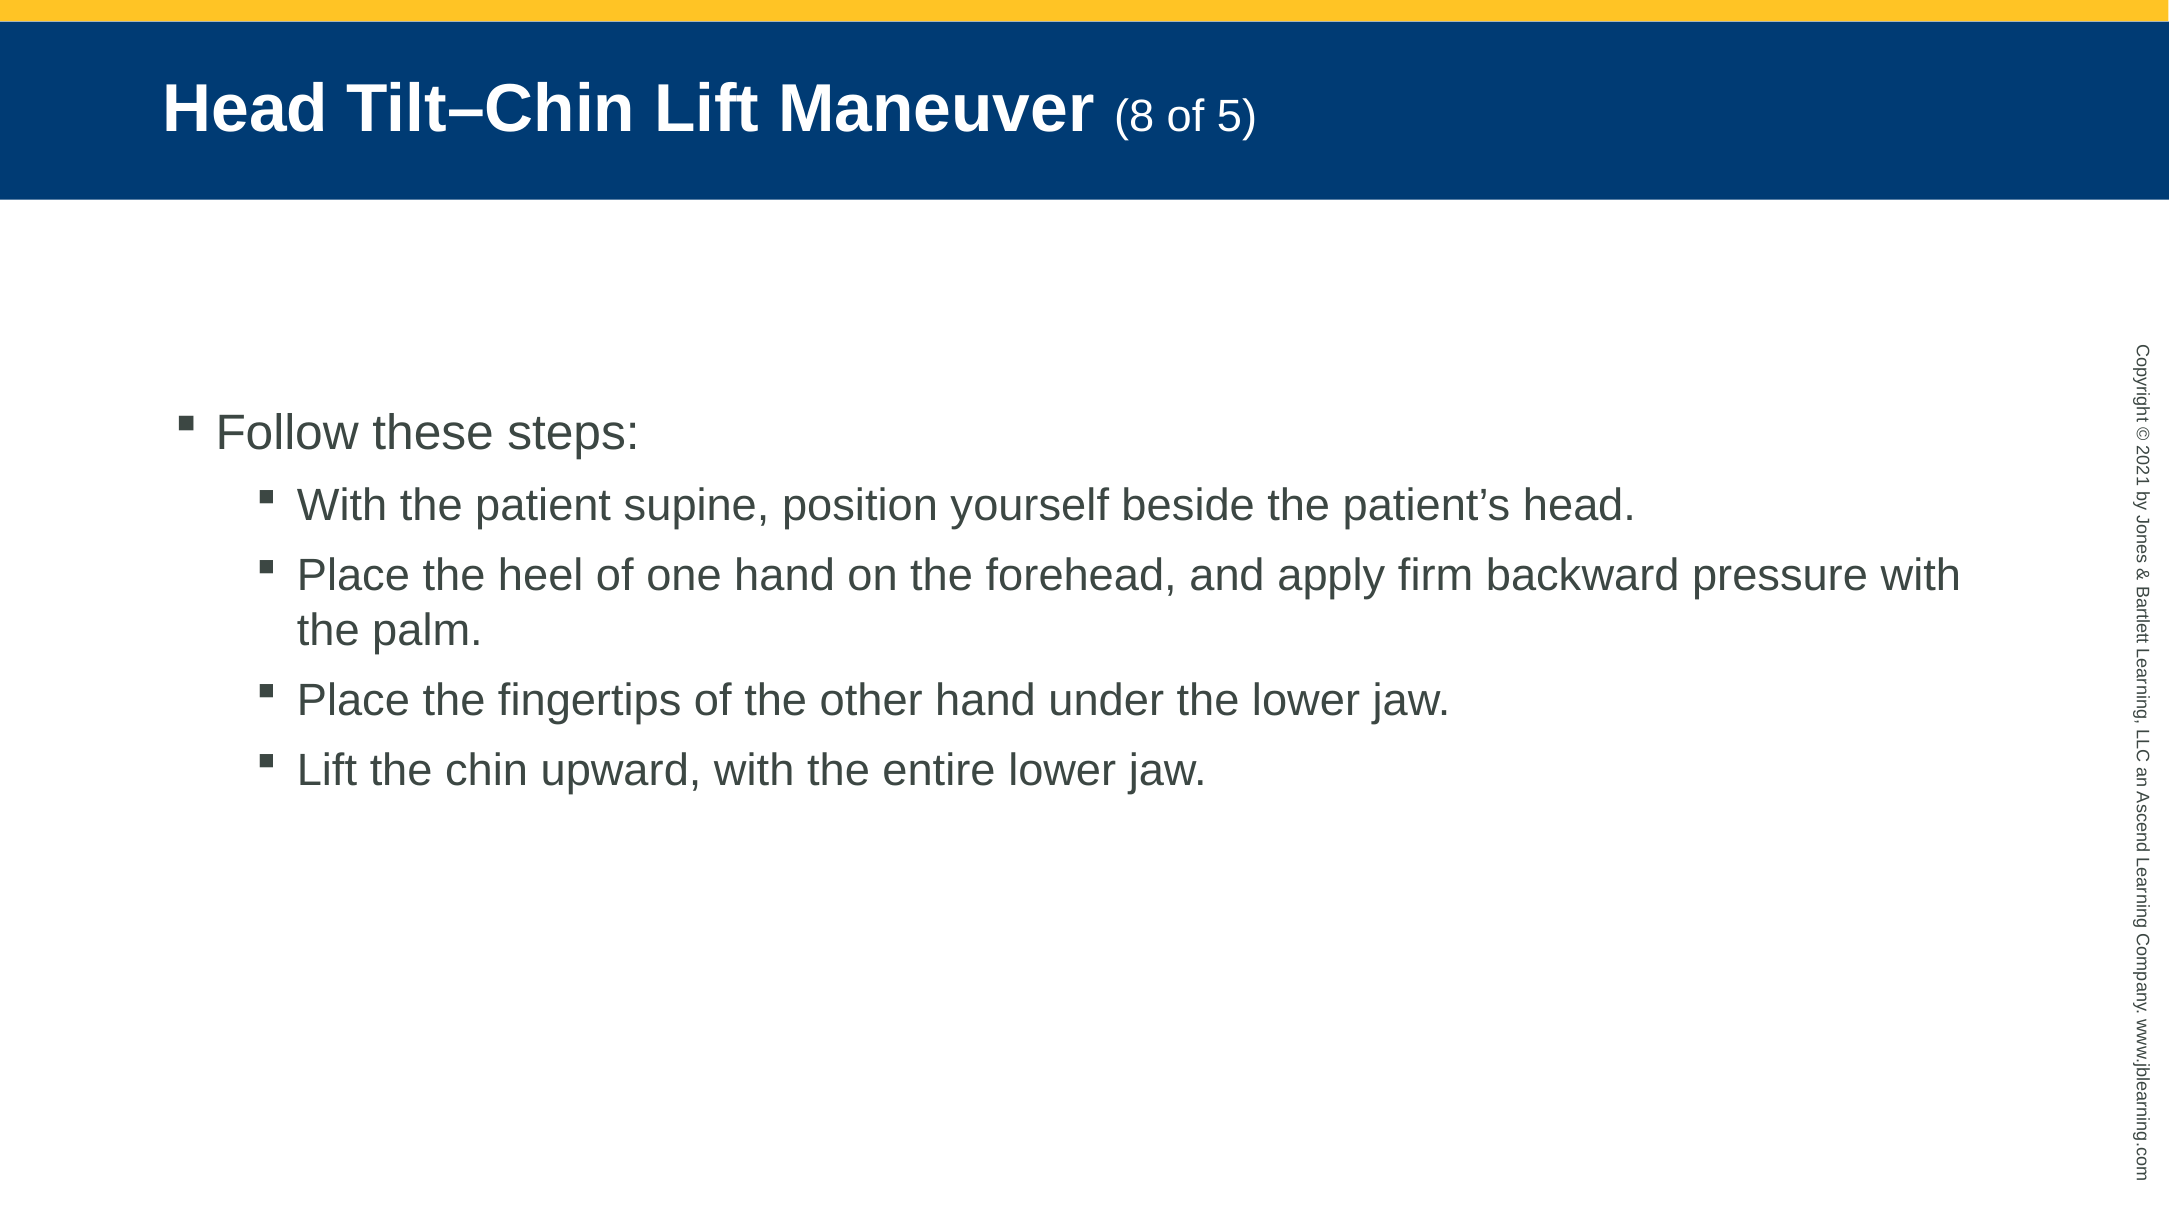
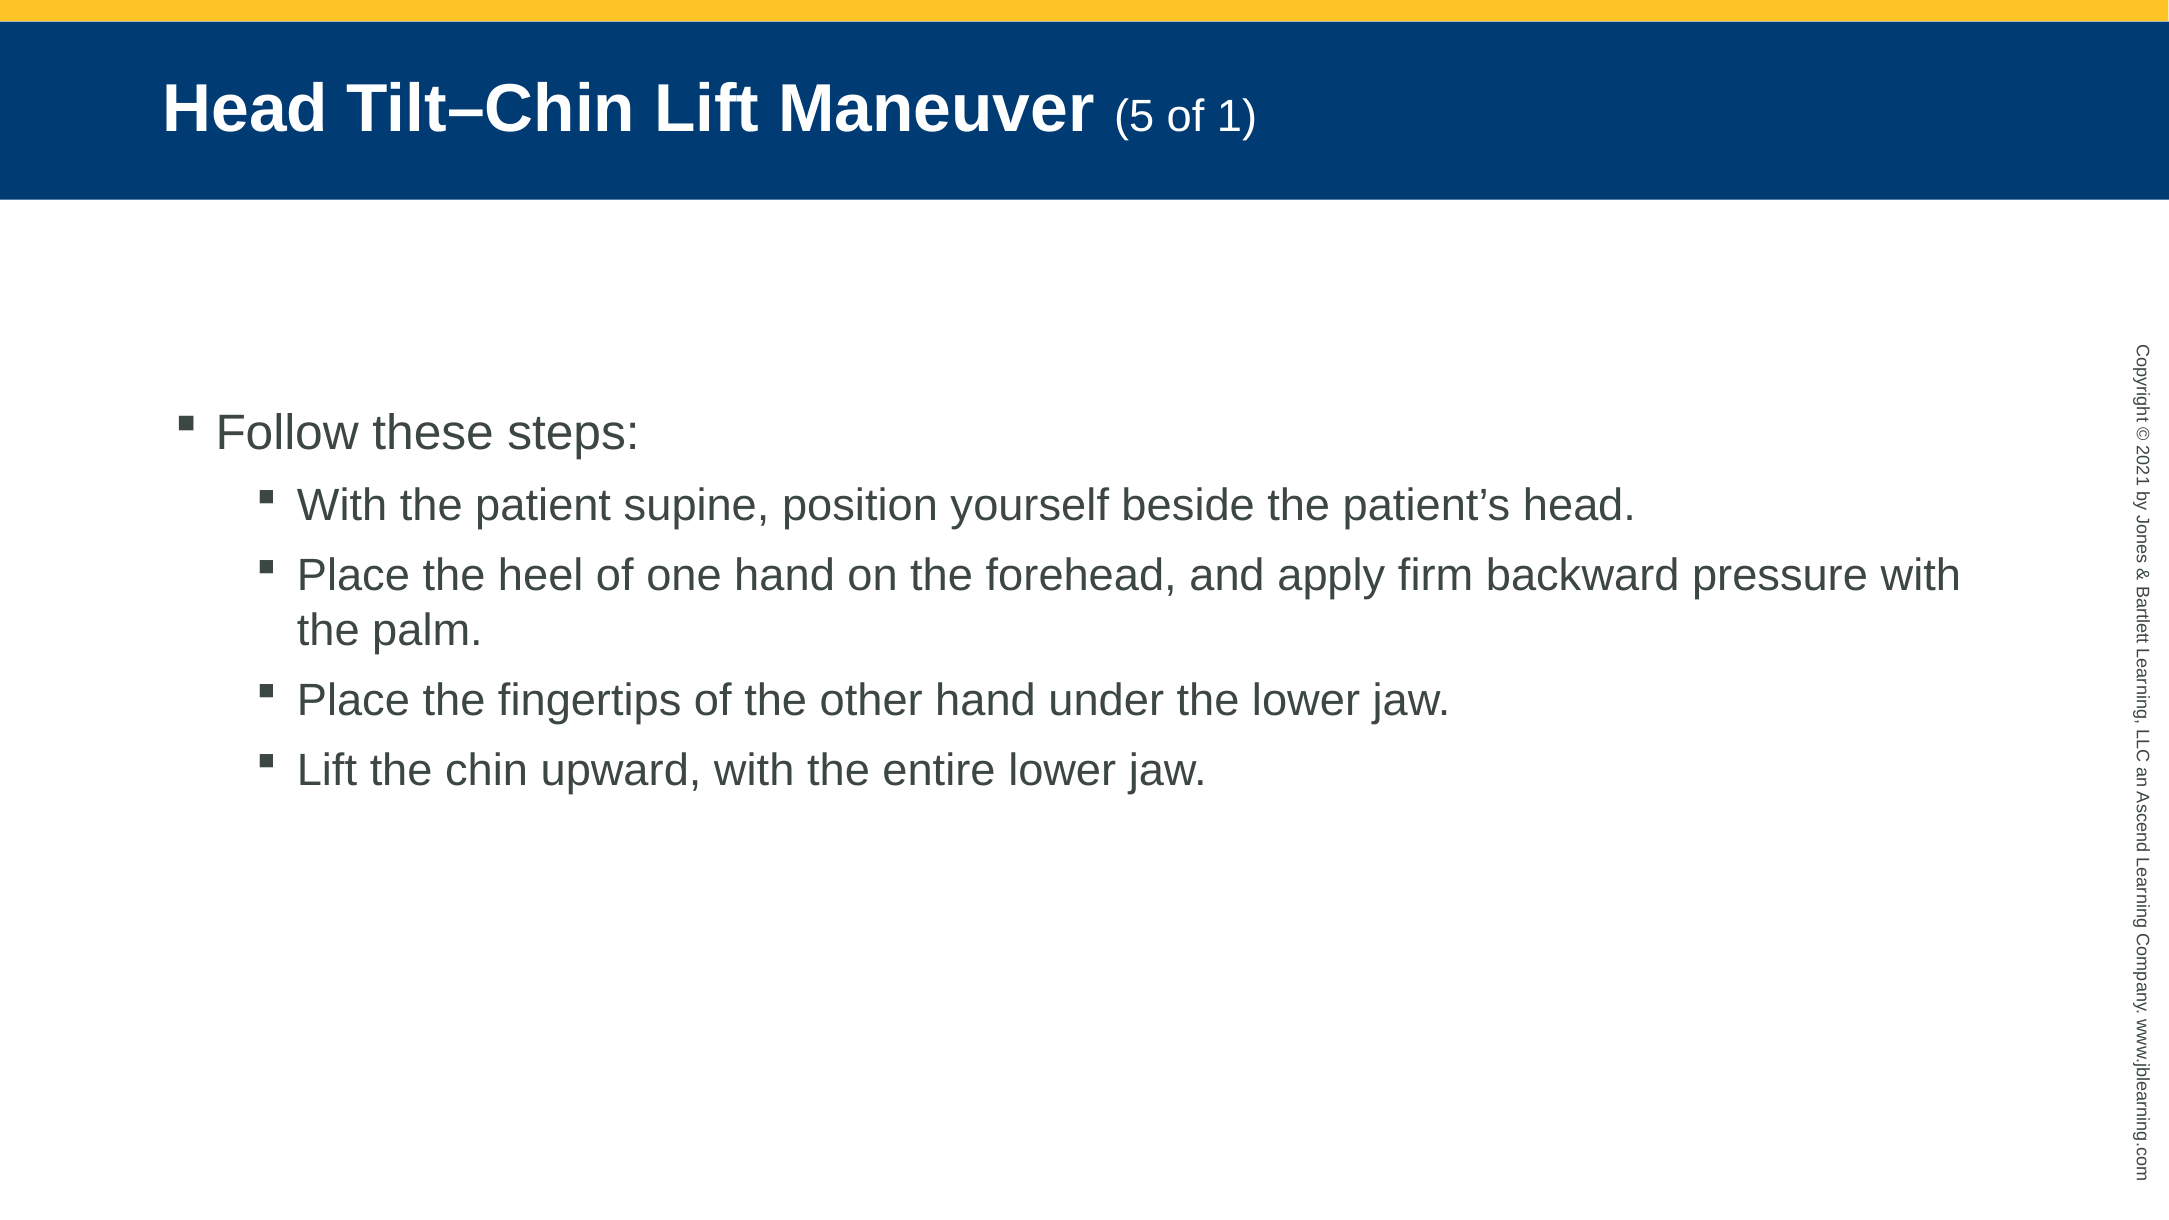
8: 8 -> 5 (1134, 116)
of 5: 5 -> 1 (1237, 116)
